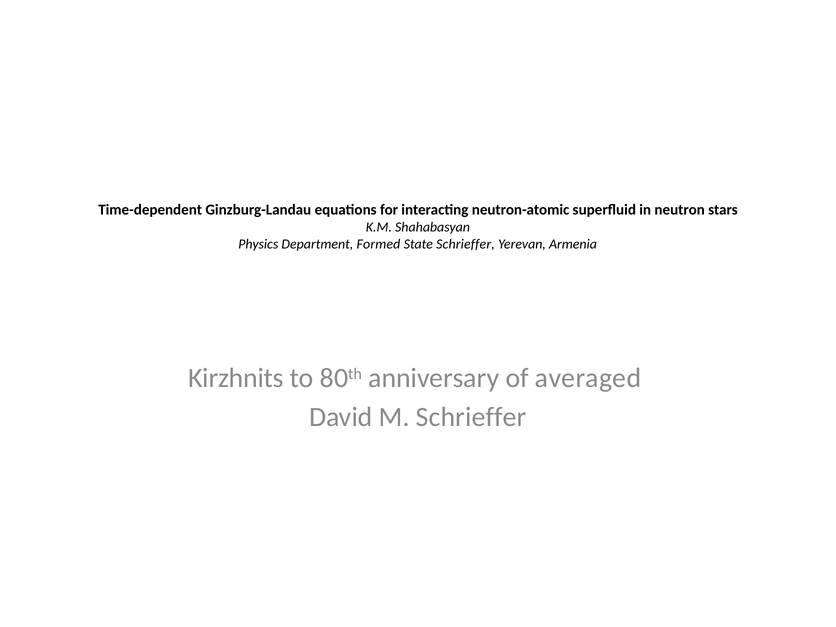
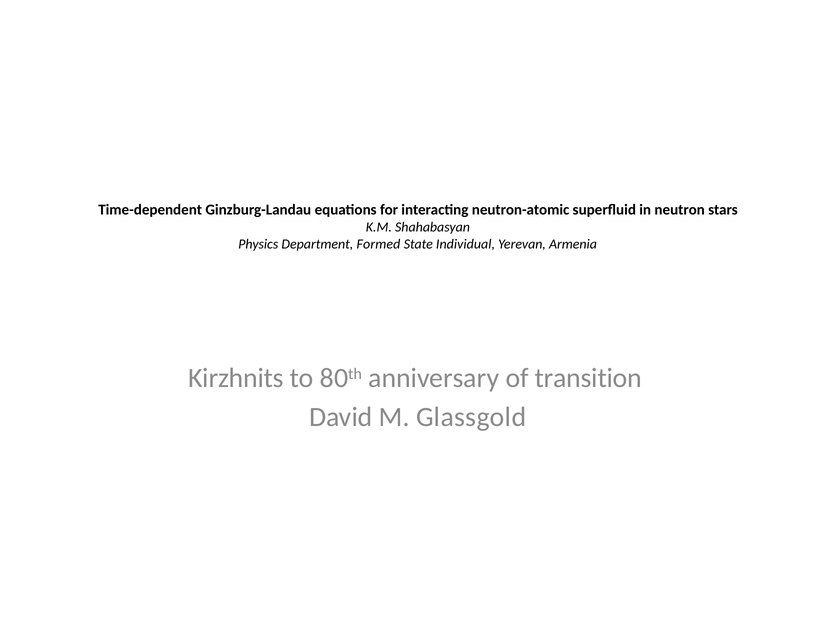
State Schrieffer: Schrieffer -> Individual (466, 244)
averaged: averaged -> transition (588, 378)
M Schrieffer: Schrieffer -> Glassgold (471, 417)
